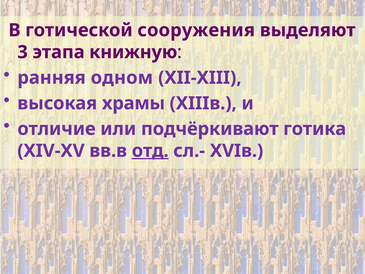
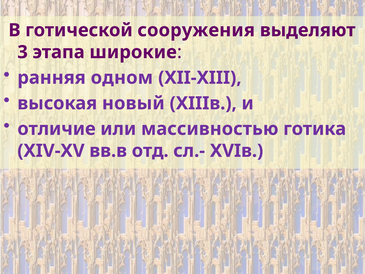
книжную: книжную -> широкие (133, 52)
храмы: храмы -> новый (133, 103)
подчёркивают: подчёркивают -> массивностью (210, 129)
отд underline: present -> none (150, 151)
